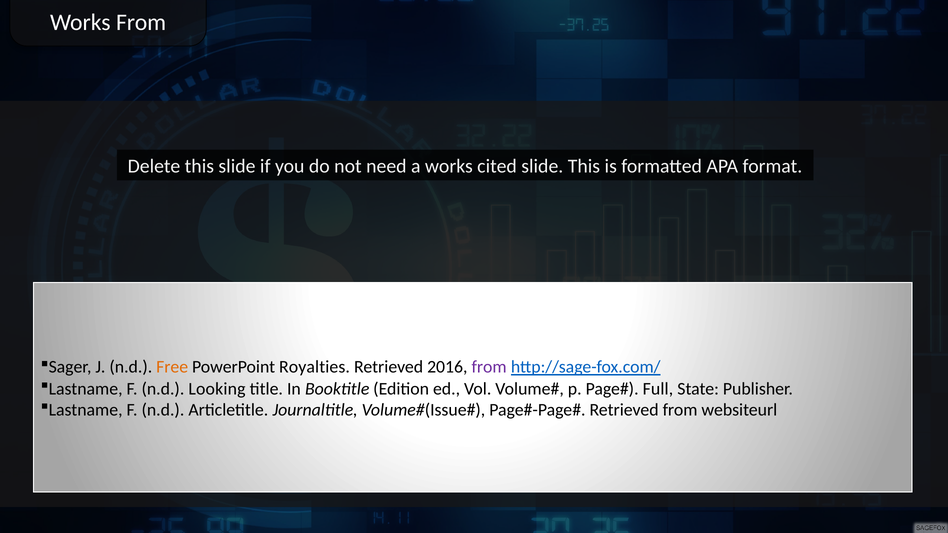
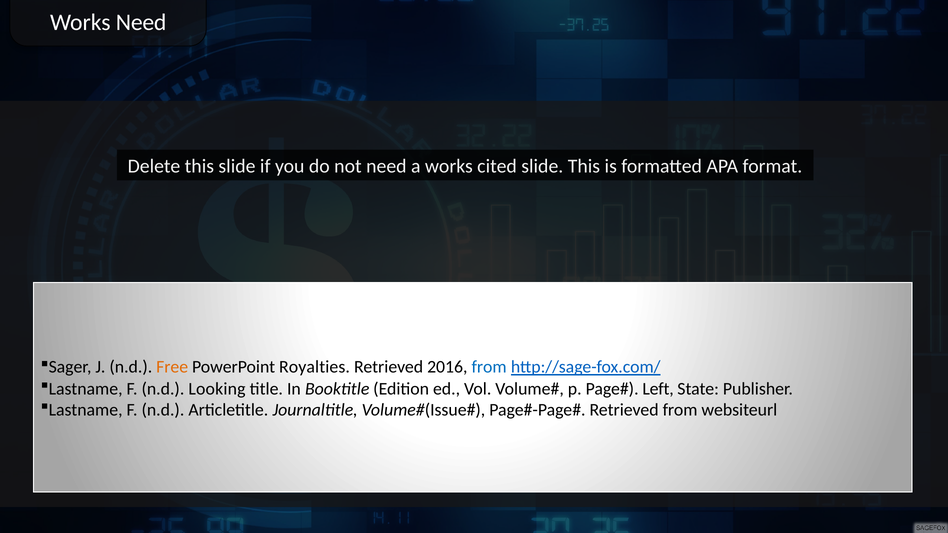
Works From: From -> Need (141, 22)
from colour: purple -> blue (489, 367)
Full: Full -> Left (658, 389)
